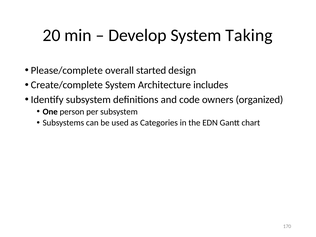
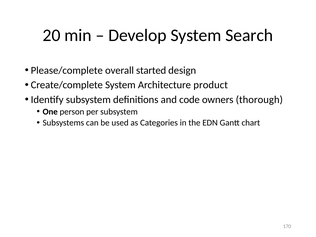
Taking: Taking -> Search (249, 35)
includes: includes -> product (211, 85)
organized: organized -> thorough (259, 100)
